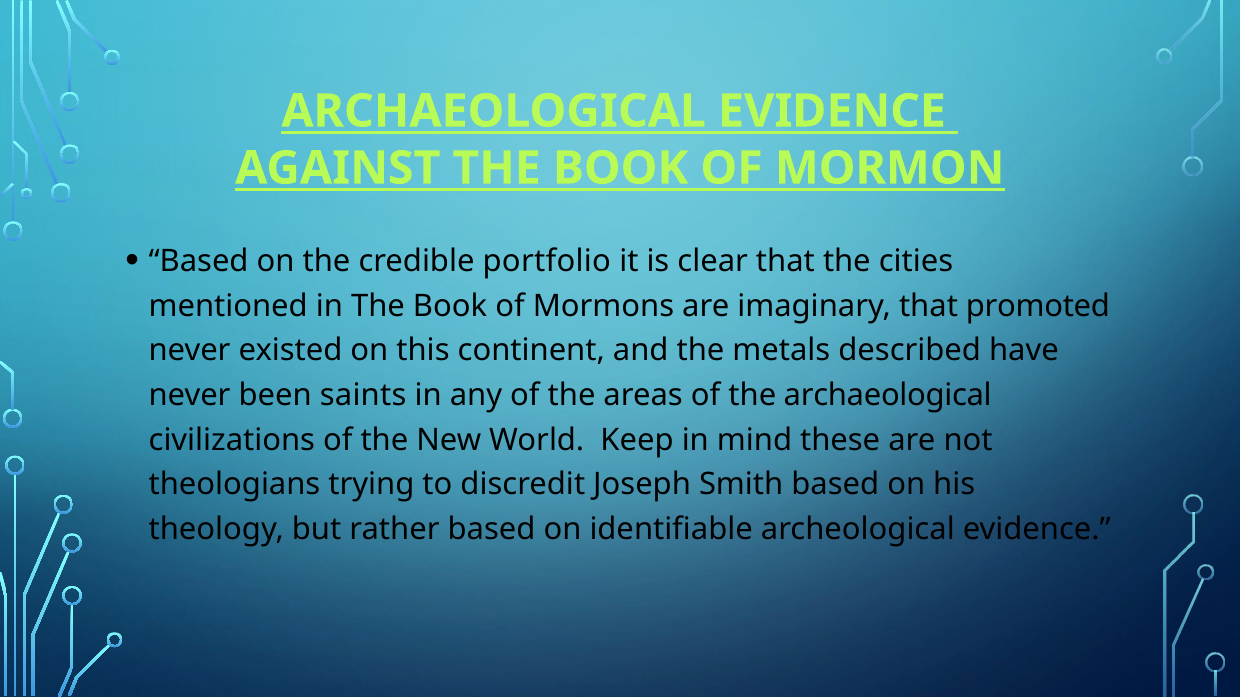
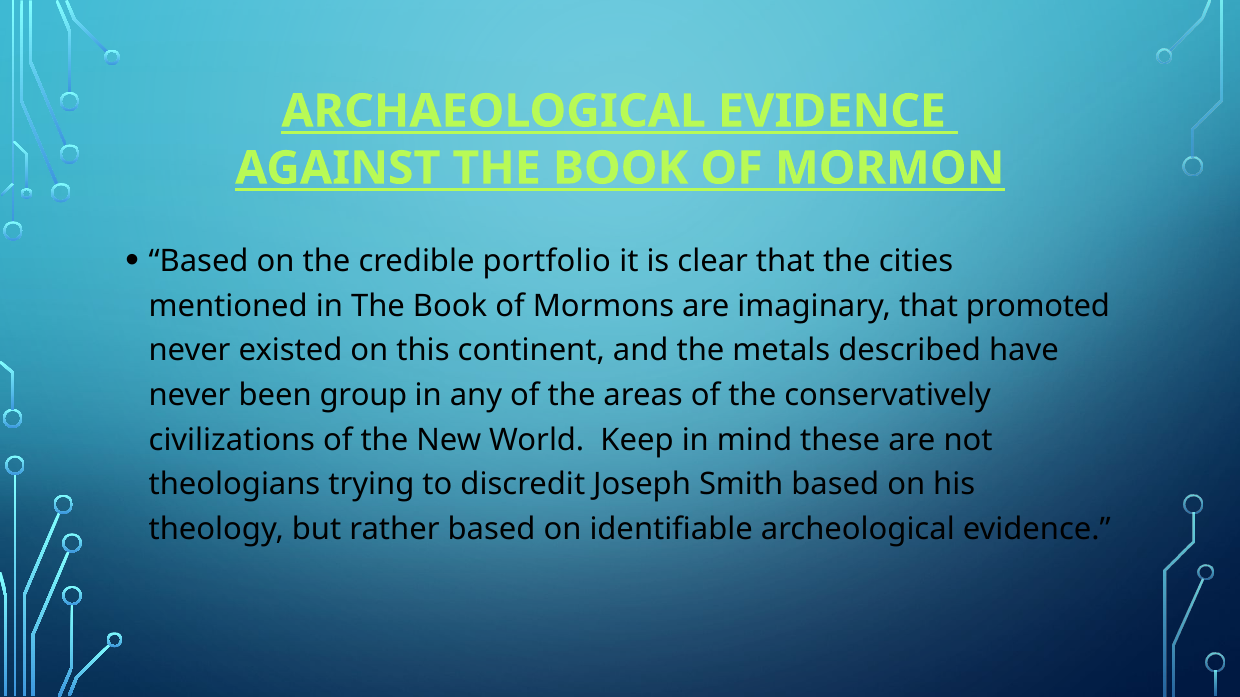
saints: saints -> group (363, 396)
the archaeological: archaeological -> conservatively (888, 396)
